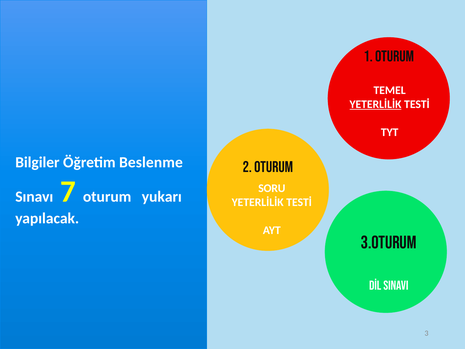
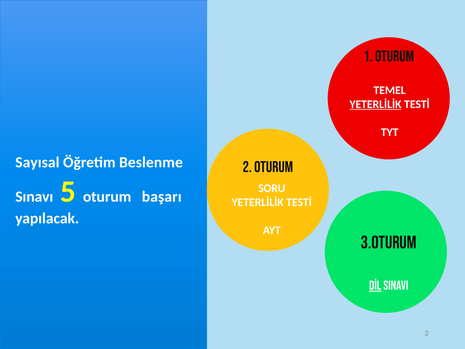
Bilgiler: Bilgiler -> Sayısal (37, 162)
7: 7 -> 5 (68, 191)
yukarı: yukarı -> başarı (162, 196)
DİL underline: none -> present (375, 285)
